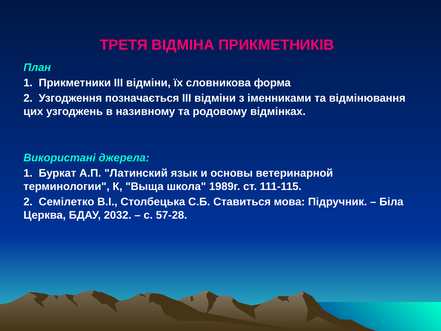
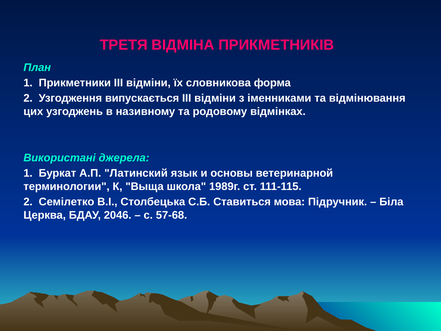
позначається: позначається -> випускається (142, 98)
2032: 2032 -> 2046 (118, 215)
57-28: 57-28 -> 57-68 (172, 215)
